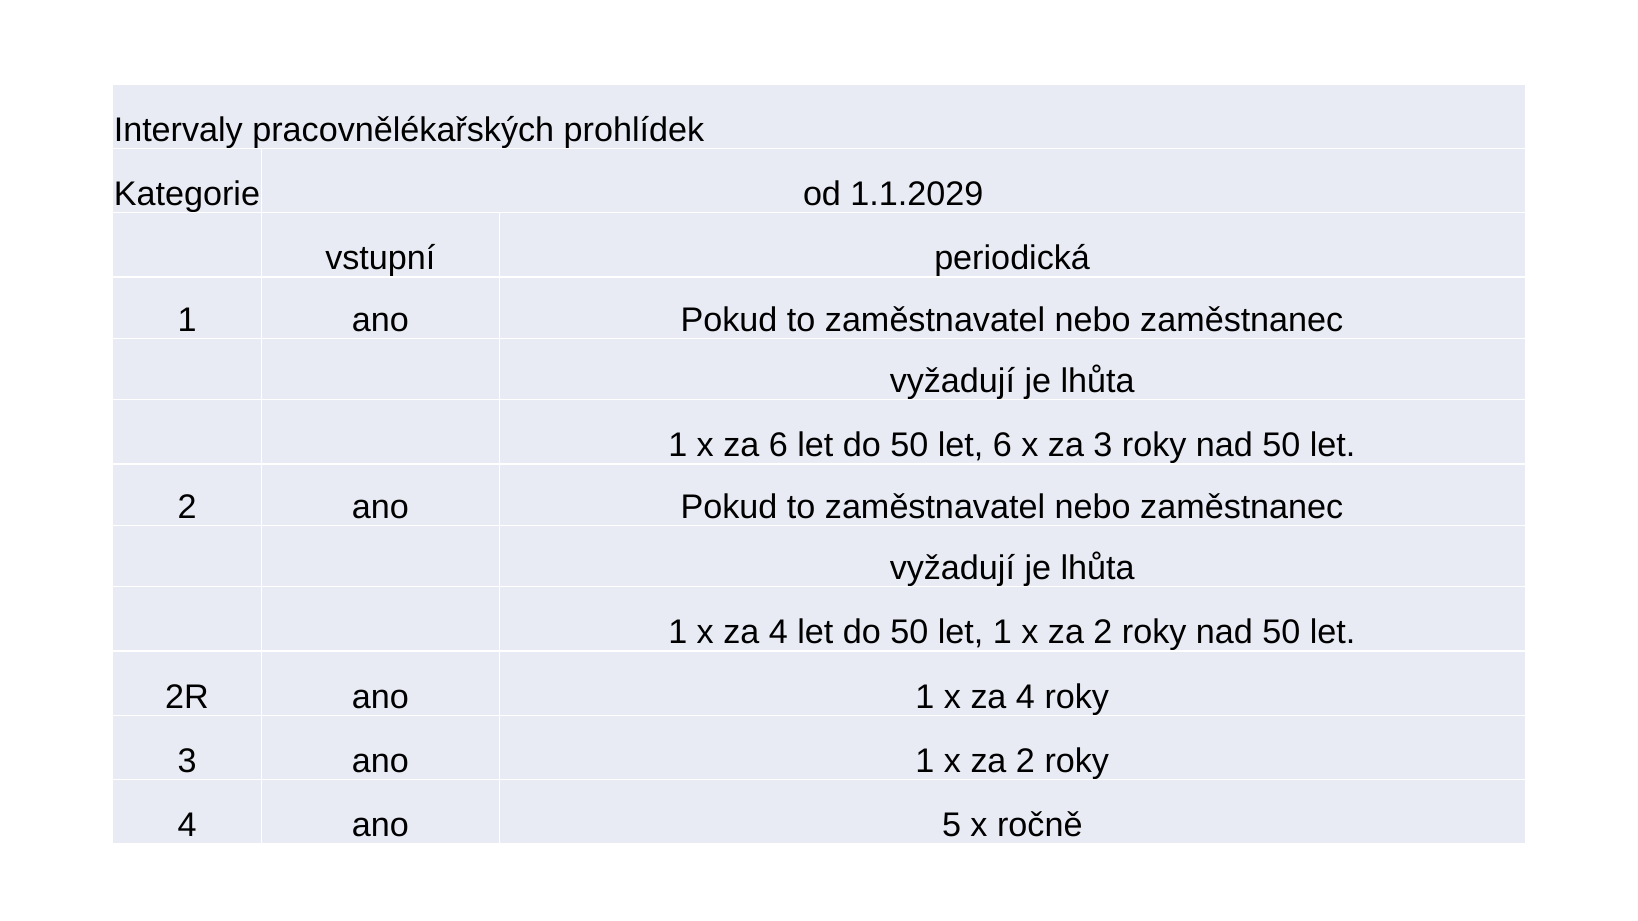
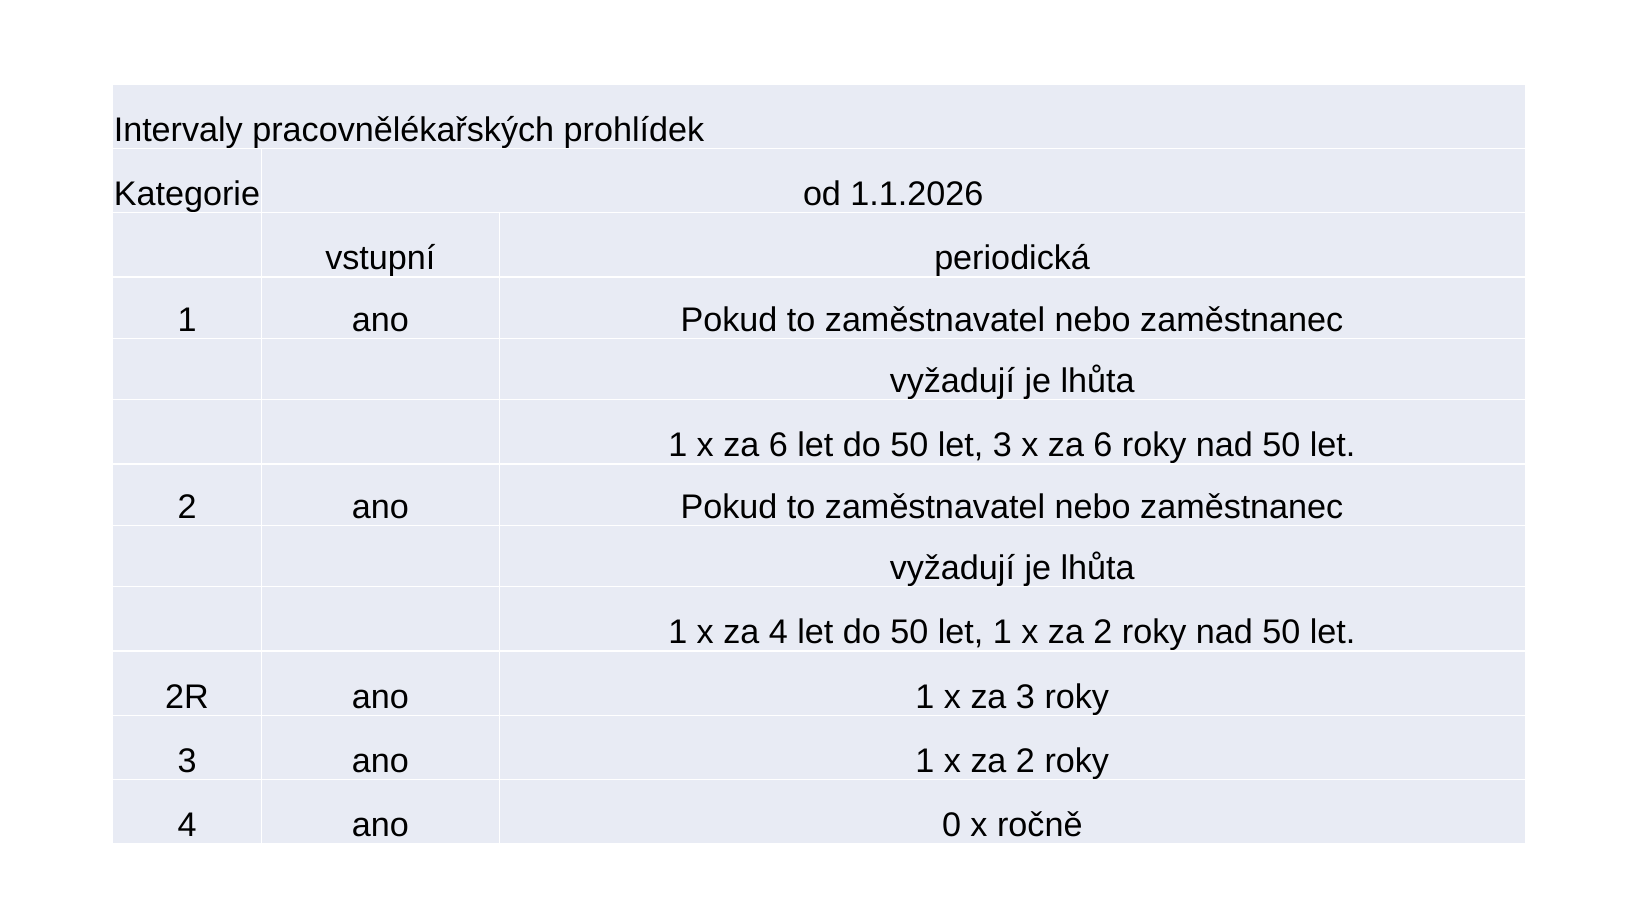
1.1.2029: 1.1.2029 -> 1.1.2026 (917, 194)
let 6: 6 -> 3 (1002, 446)
3: 3 -> 6 (1103, 446)
4: 4 -> 3 (1025, 697)
5: 5 -> 0 (952, 826)
